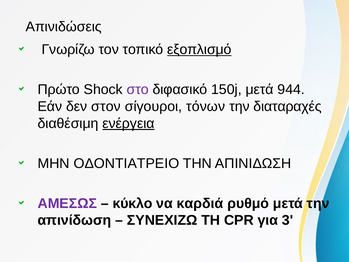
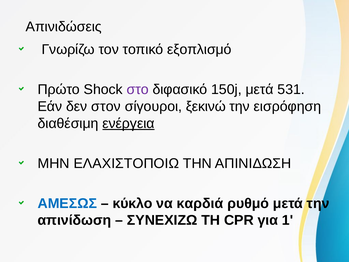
εξοπλισμό underline: present -> none (199, 50)
944: 944 -> 531 (291, 89)
τόνων: τόνων -> ξεκινώ (206, 106)
διαταραχές: διαταραχές -> εισρόφηση (287, 106)
ΟΔΟΝΤΙΑΤΡΕΙΟ: ΟΔΟΝΤΙΑΤΡΕΙΟ -> ΕΛΑΧΙΣΤΟΠΟΙΩ (126, 163)
ΑΜΕΣΩΣ colour: purple -> blue (67, 203)
3: 3 -> 1 (288, 220)
